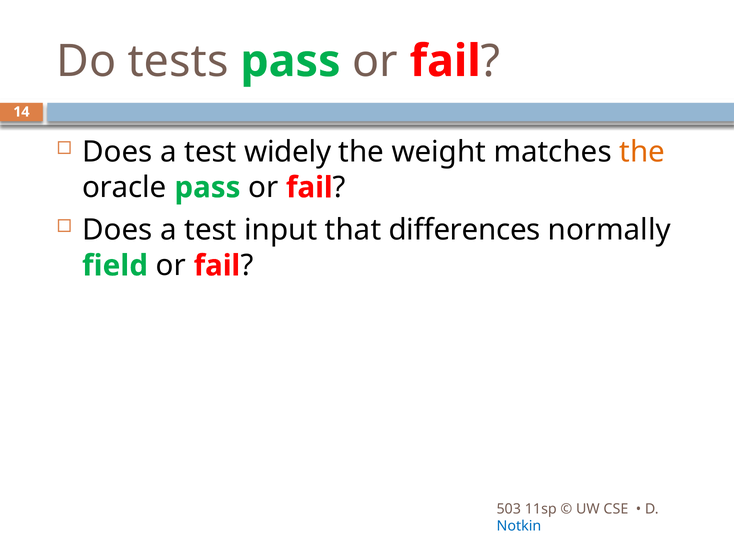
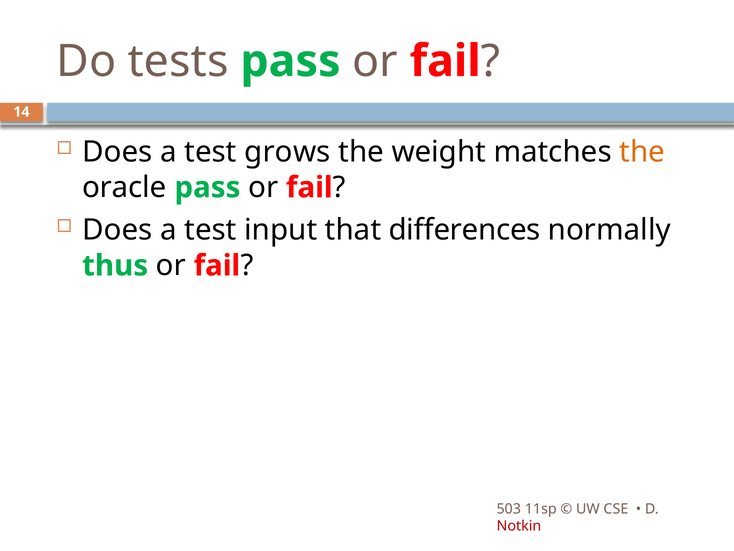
widely: widely -> grows (287, 152)
field: field -> thus (115, 265)
Notkin colour: blue -> red (519, 526)
